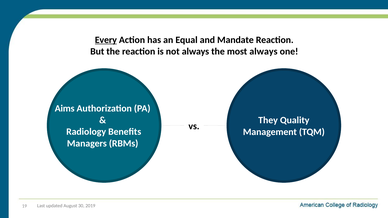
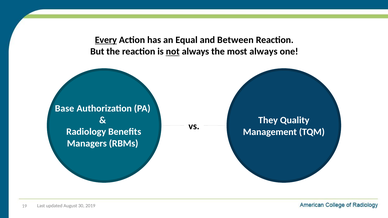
Mandate: Mandate -> Between (235, 40)
not underline: none -> present (173, 52)
Aims: Aims -> Base (65, 109)
